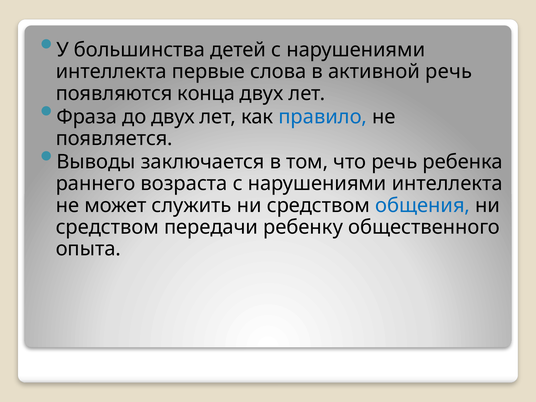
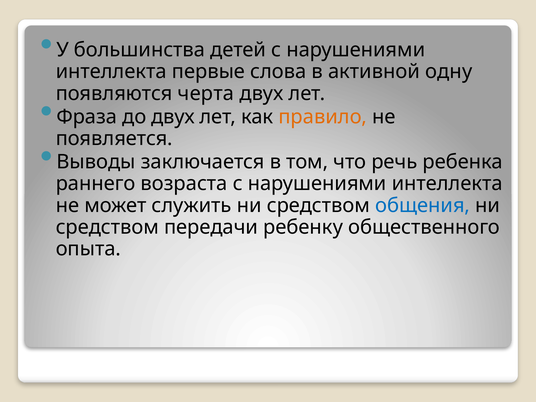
активной речь: речь -> одну (449, 72)
конца: конца -> черта (206, 93)
правило colour: blue -> orange (323, 117)
